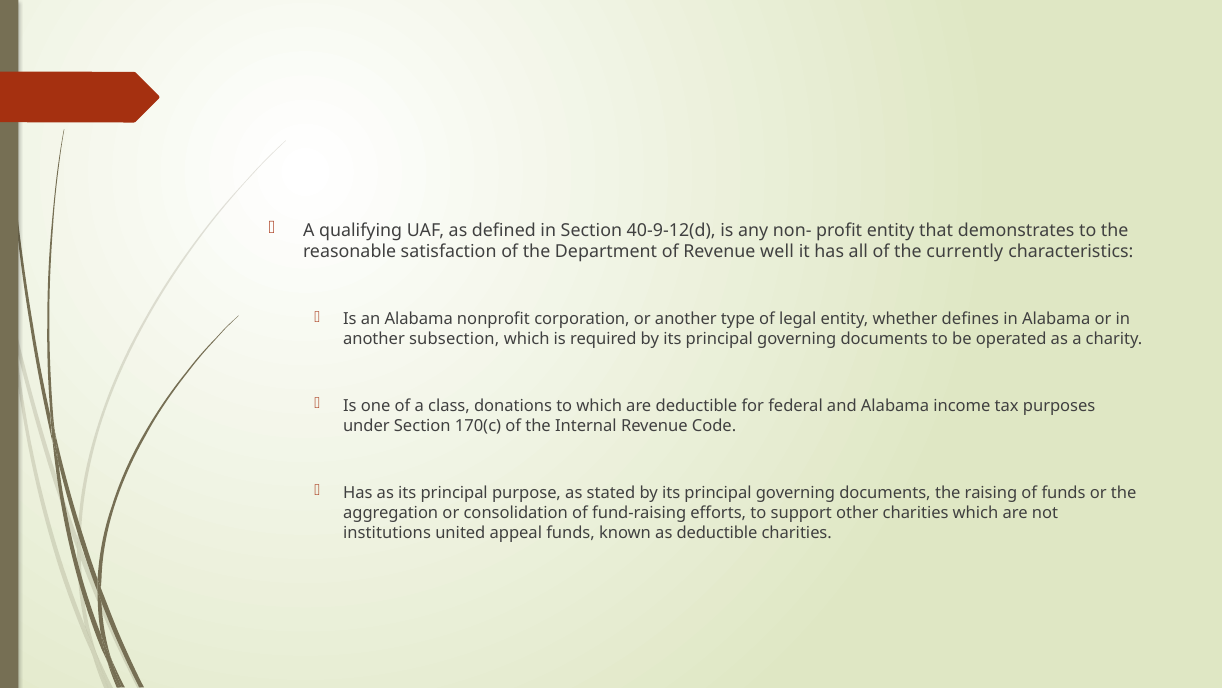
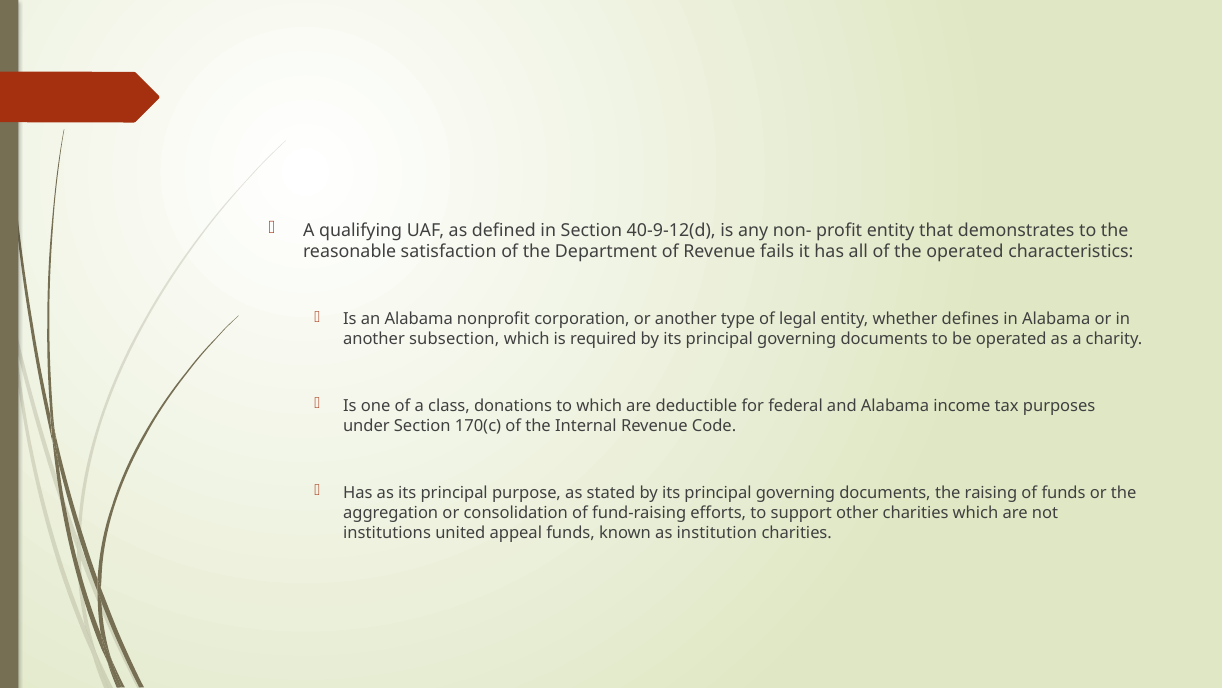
well: well -> fails (777, 252)
the currently: currently -> operated (965, 252)
as deductible: deductible -> institution (717, 532)
